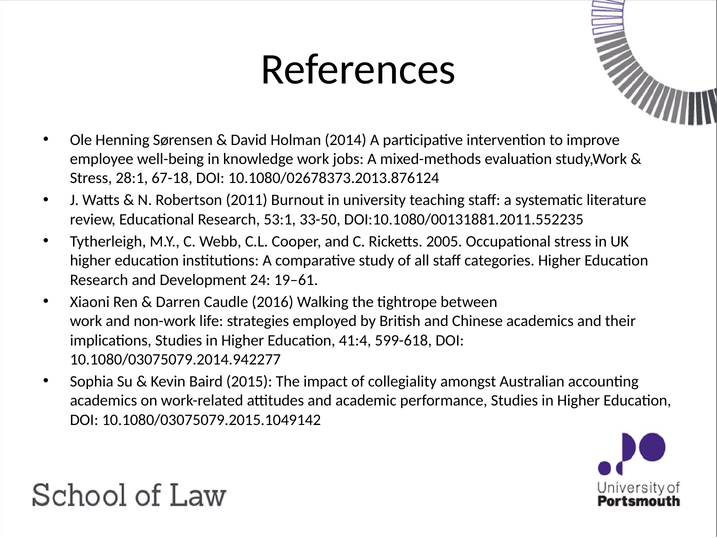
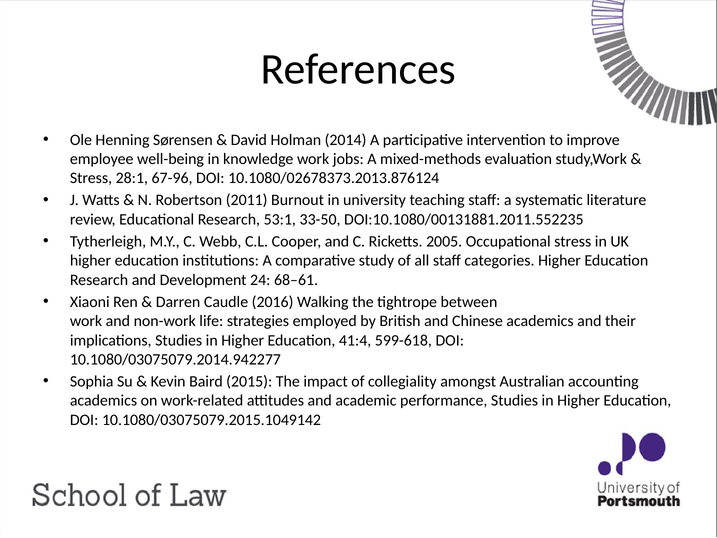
67-18: 67-18 -> 67-96 (172, 178)
19–61: 19–61 -> 68–61 (296, 280)
